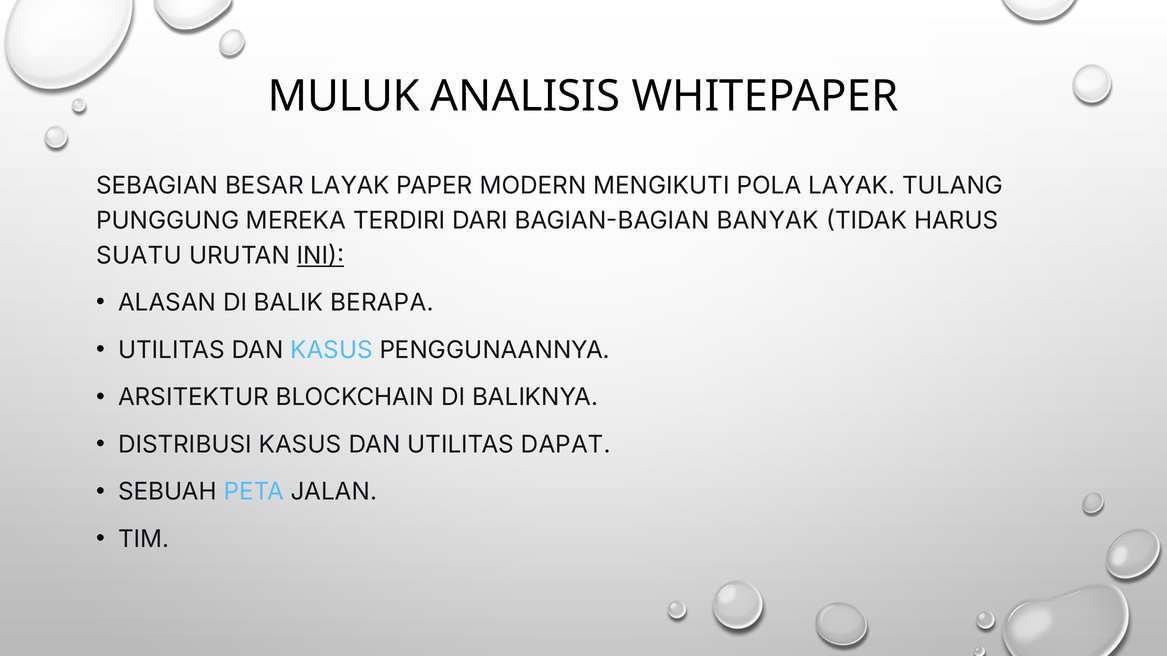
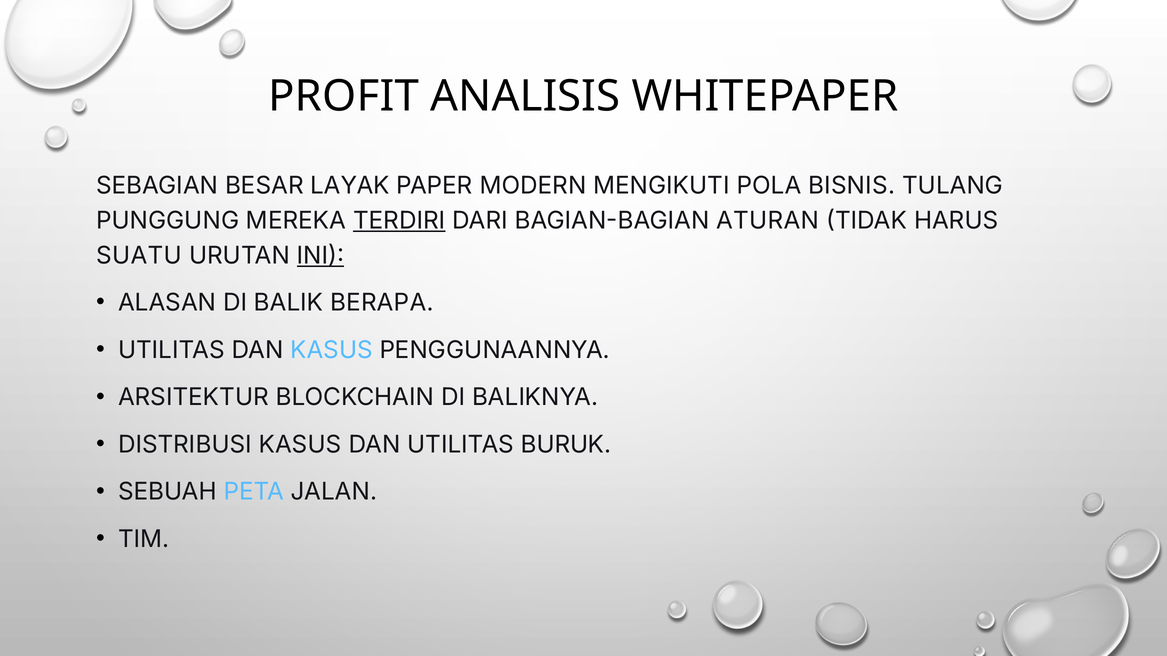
MULUK: MULUK -> PROFIT (344, 96)
POLA LAYAK: LAYAK -> BISNIS (852, 186)
TERDIRI underline: none -> present (399, 221)
BANYAK: BANYAK -> ATURAN (768, 221)
DAPAT: DAPAT -> BURUK (566, 445)
